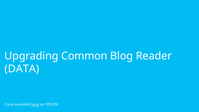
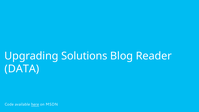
Common: Common -> Solutions (84, 56)
